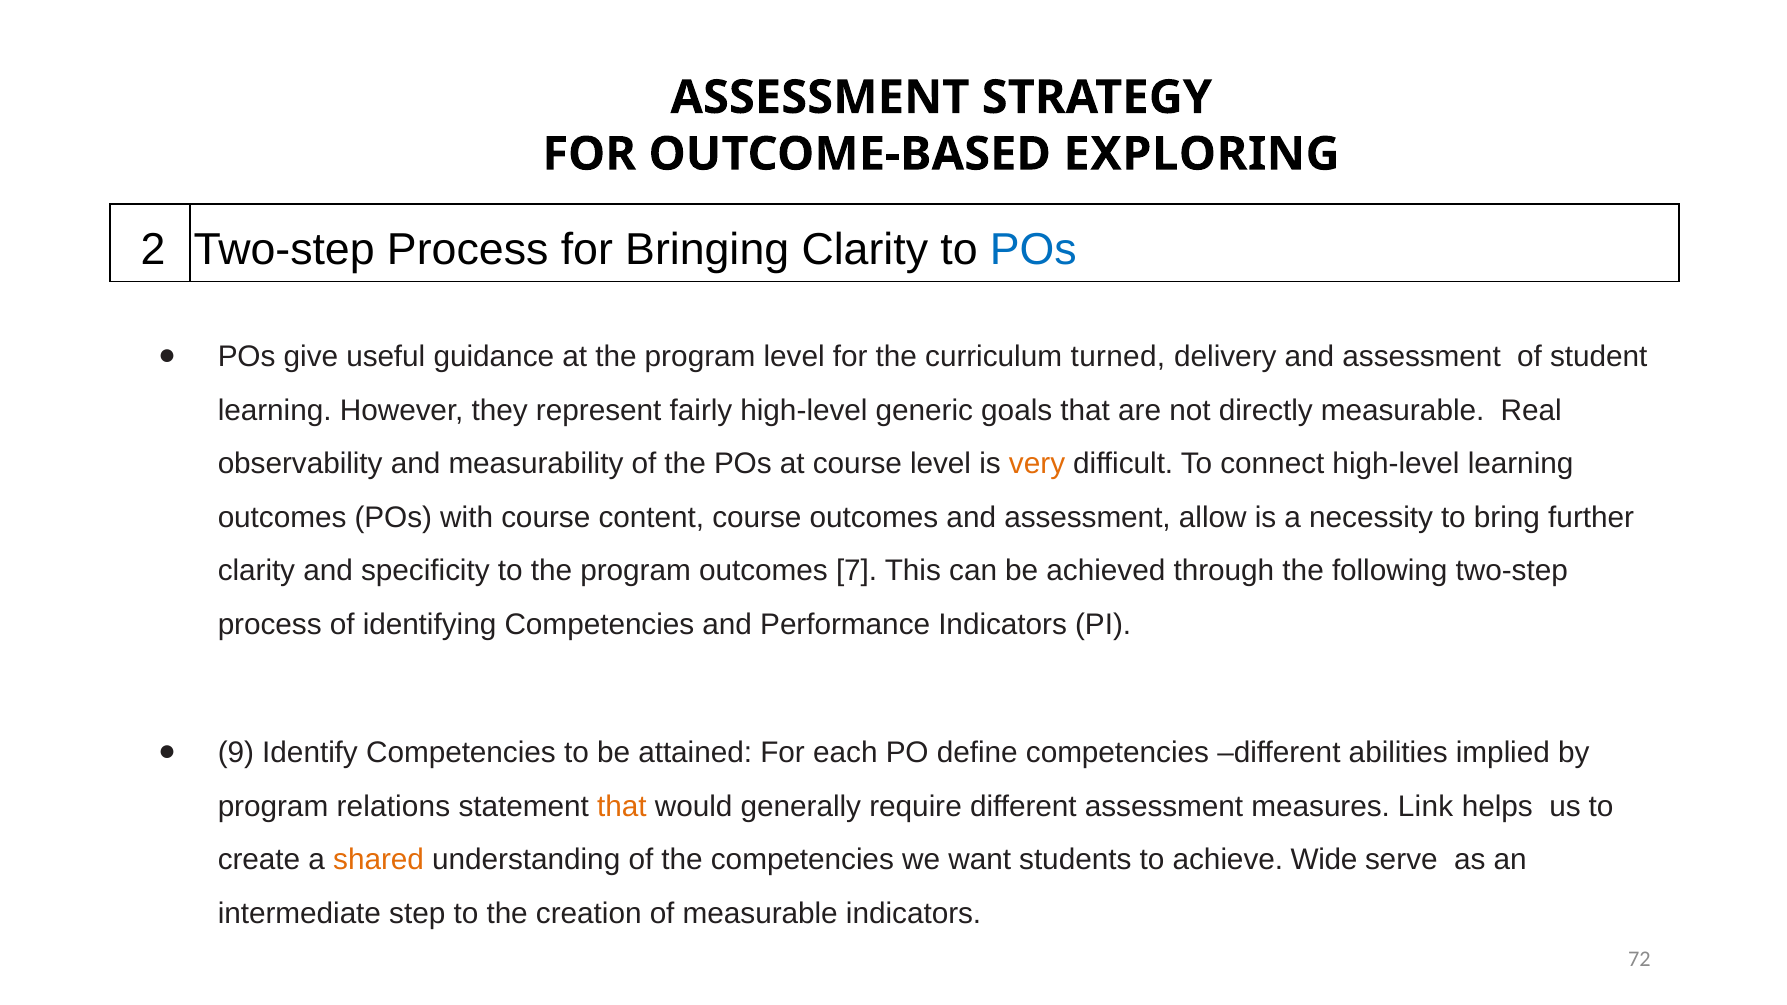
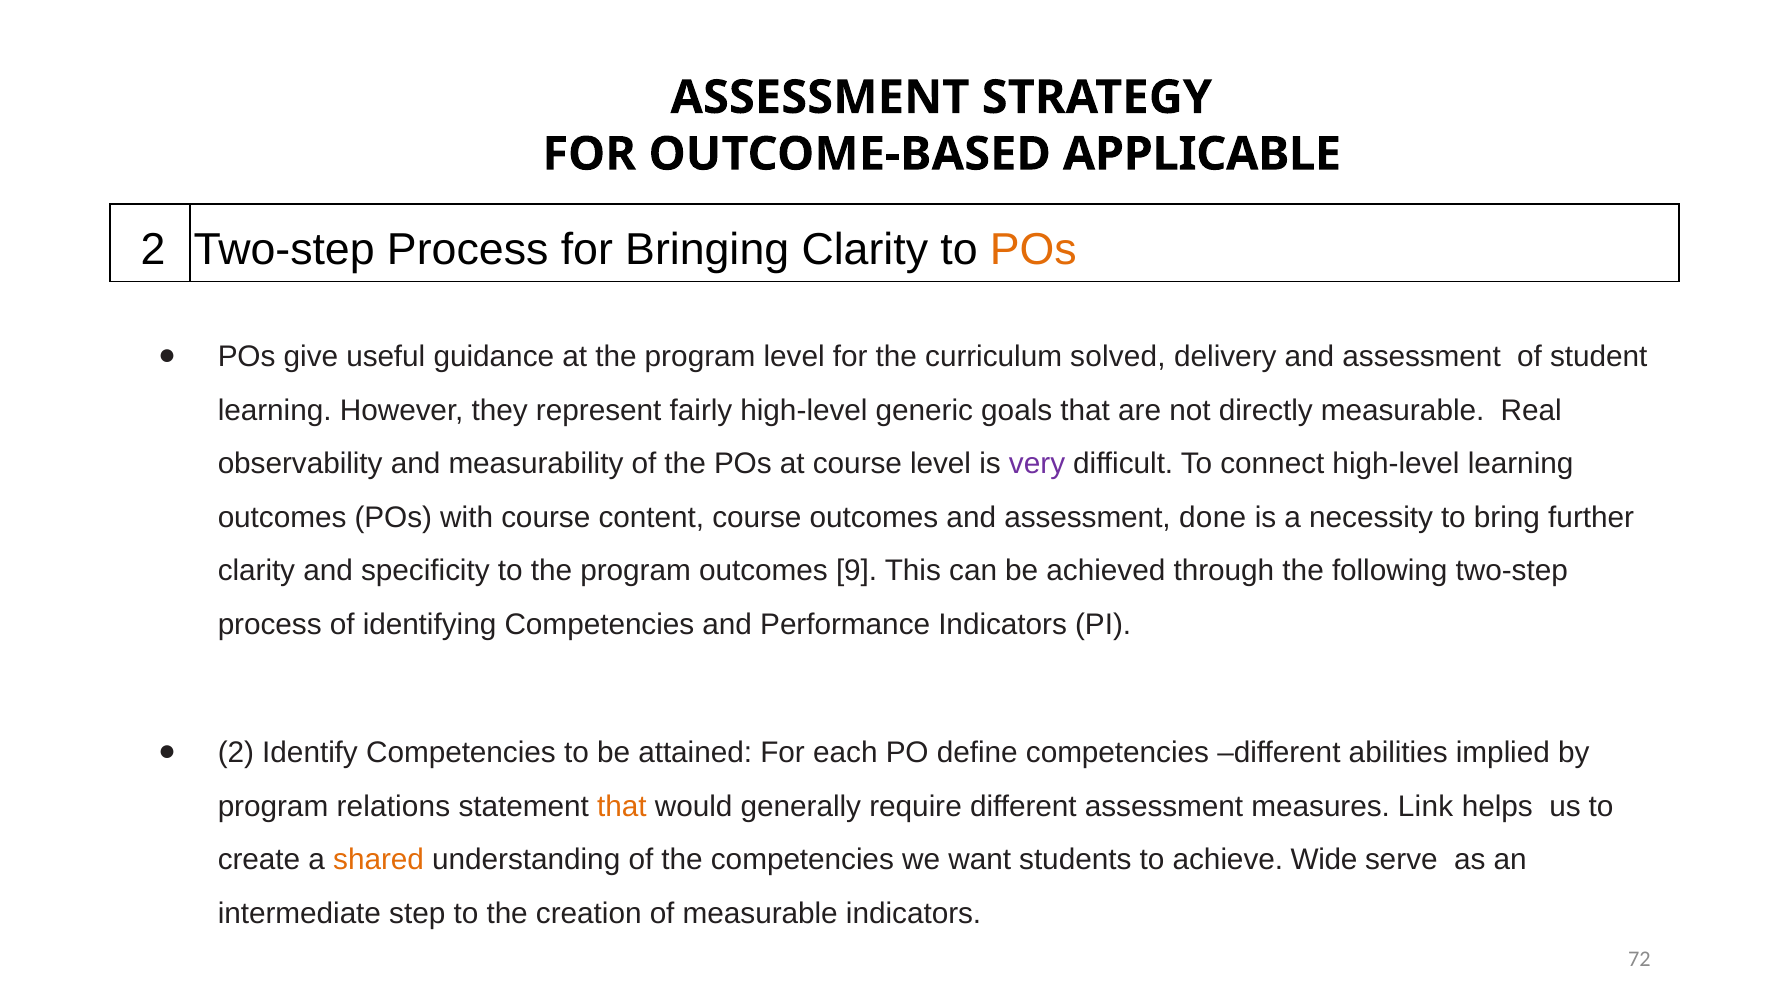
EXPLORING: EXPLORING -> APPLICABLE (1202, 154)
POs colour: blue -> orange (1033, 250)
turned: turned -> solved (1118, 357)
very colour: orange -> purple (1037, 464)
allow: allow -> done (1213, 518)
7: 7 -> 9 (857, 571)
9: 9 -> 2 (236, 753)
